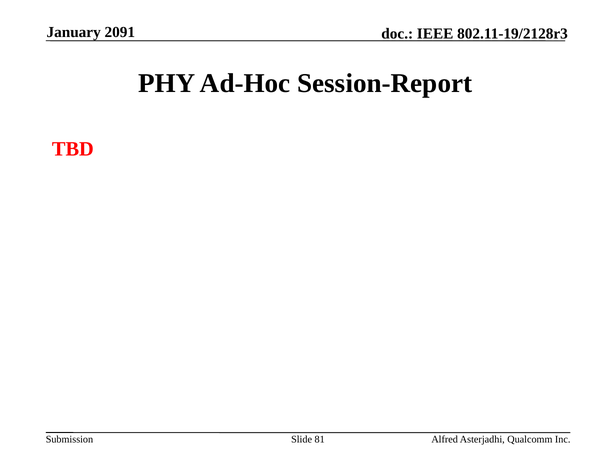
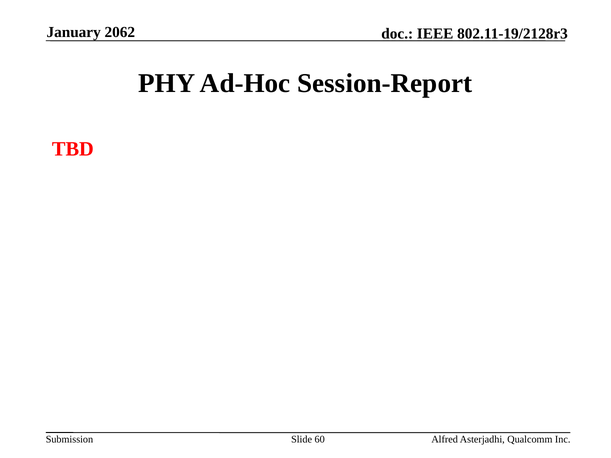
2091: 2091 -> 2062 (120, 32)
81: 81 -> 60 (320, 439)
